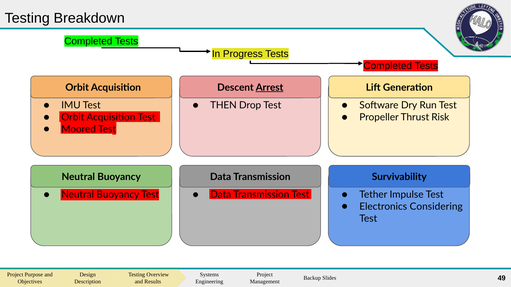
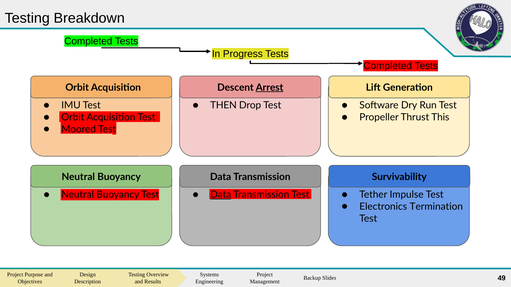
Risk: Risk -> This (440, 117)
Data underline: none -> present (221, 195)
Considering: Considering -> Termination (436, 207)
